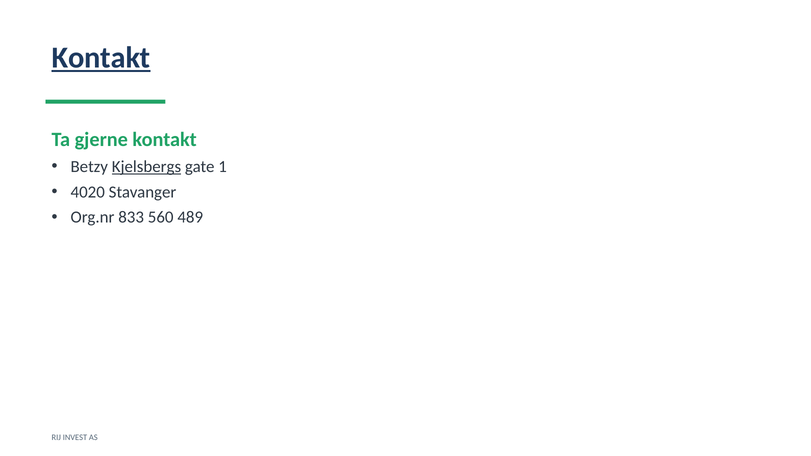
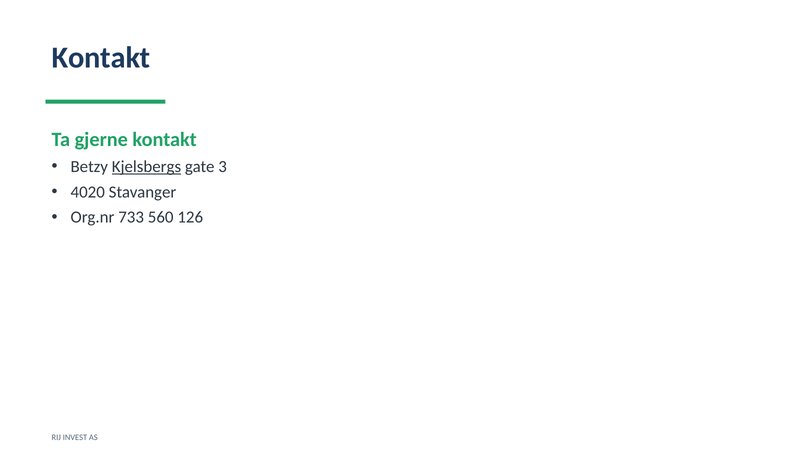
Kontakt underline: present -> none (101, 58)
1: 1 -> 3 (223, 167)
833: 833 -> 733 (131, 217)
489: 489 -> 126 (190, 217)
